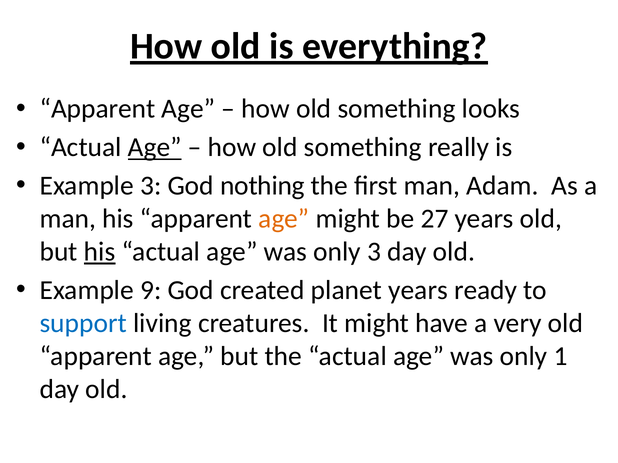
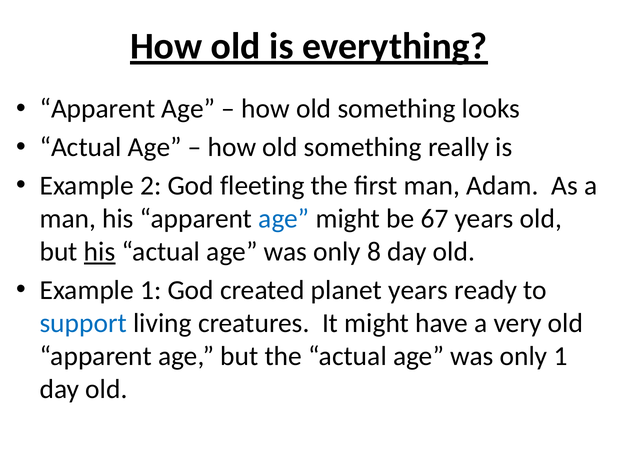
Age underline: present -> none (155, 148)
Example 3: 3 -> 2 (151, 186)
nothing: nothing -> fleeting (262, 186)
age colour: orange -> blue (284, 219)
27: 27 -> 67 (435, 219)
only 3: 3 -> 8 (374, 252)
Example 9: 9 -> 1 (151, 291)
